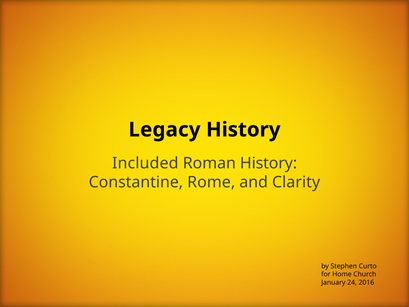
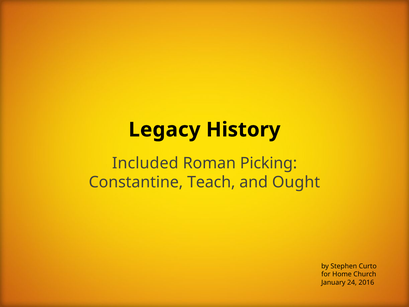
Roman History: History -> Picking (269, 163)
Rome: Rome -> Teach (211, 182)
Clarity: Clarity -> Ought (296, 182)
